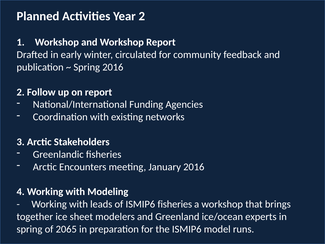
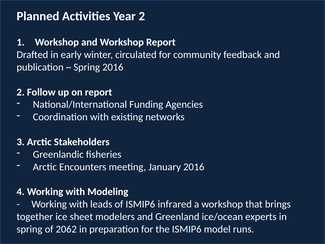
ISMIP6 fisheries: fisheries -> infrared (175, 204)
2065: 2065 -> 2062 (66, 229)
